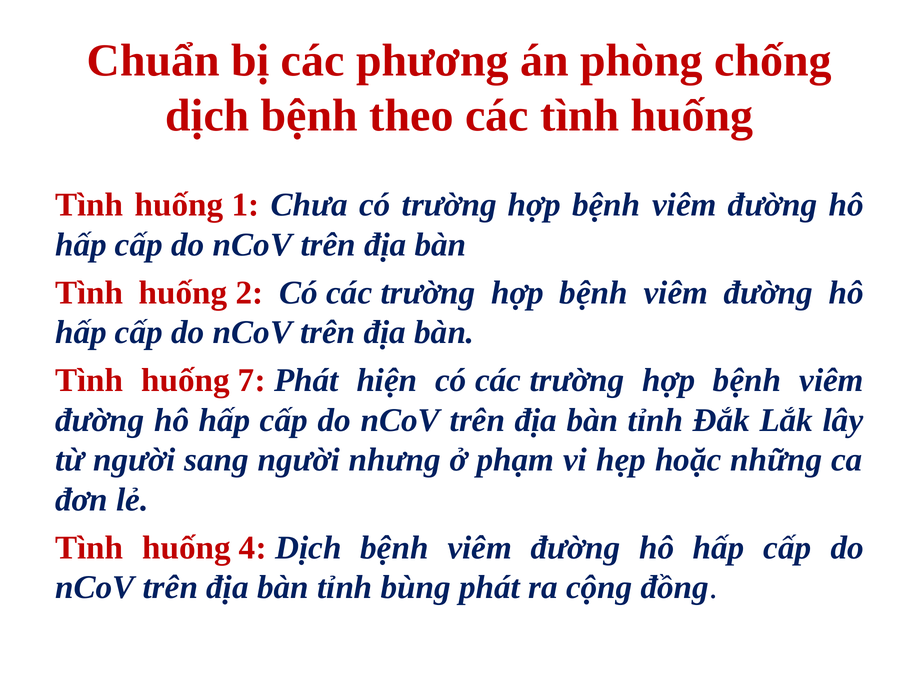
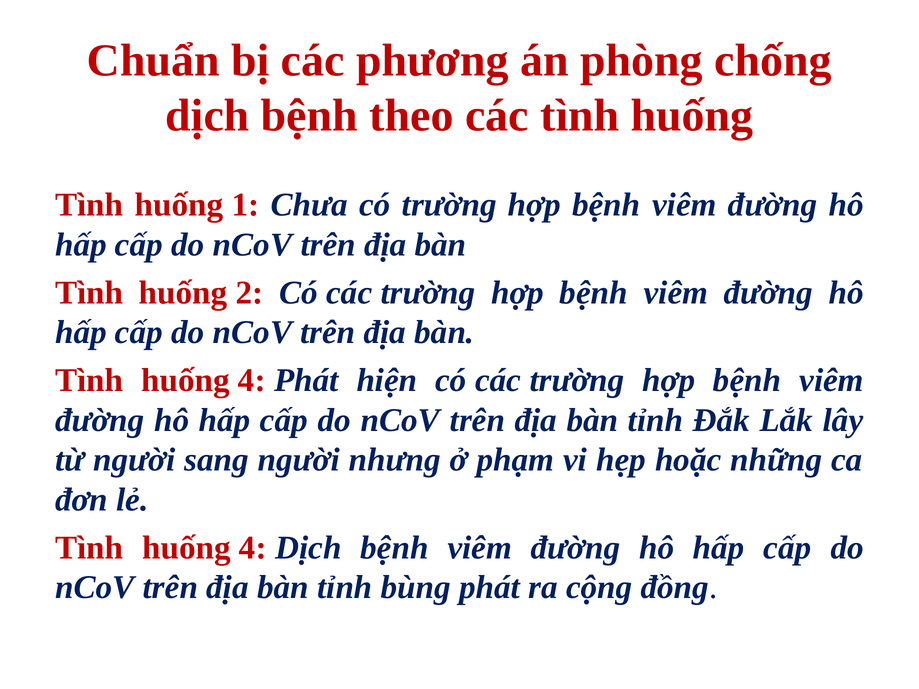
7: 7 -> 4 (252, 381)
